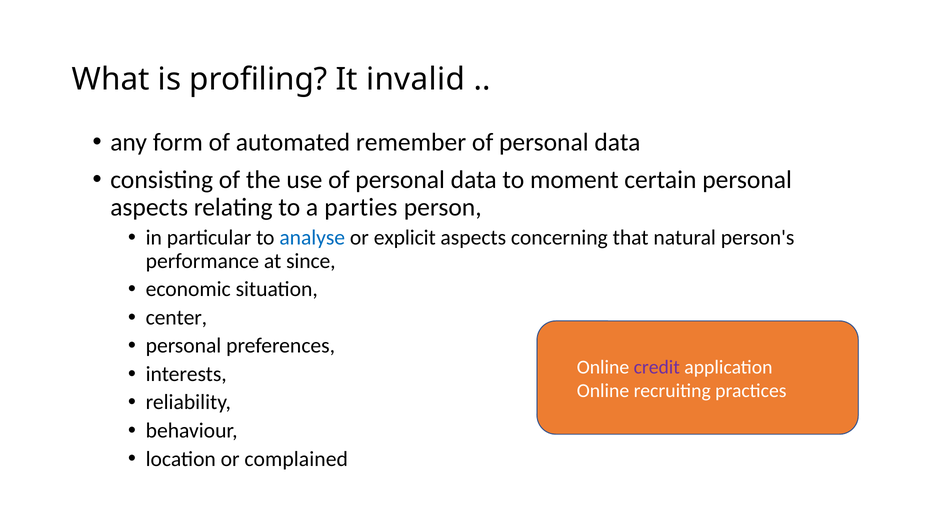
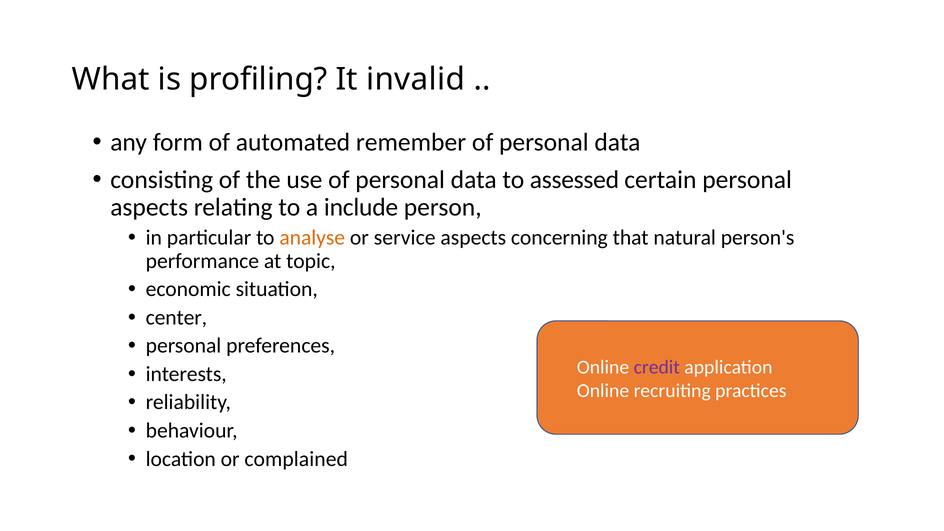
moment: moment -> assessed (574, 180)
parties: parties -> include (361, 207)
analyse colour: blue -> orange (312, 238)
explicit: explicit -> service (405, 238)
since: since -> topic (311, 261)
